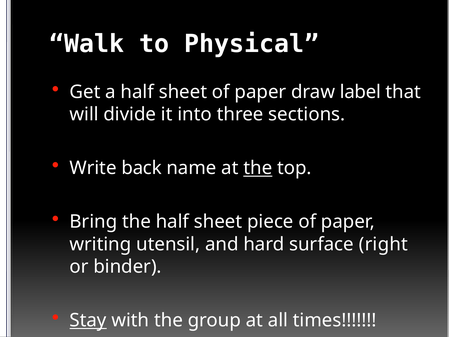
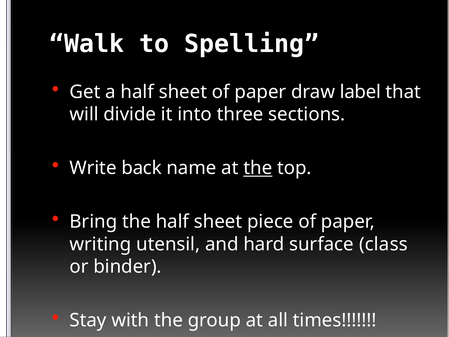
Physical: Physical -> Spelling (252, 44)
right: right -> class (383, 244)
Stay underline: present -> none (88, 320)
